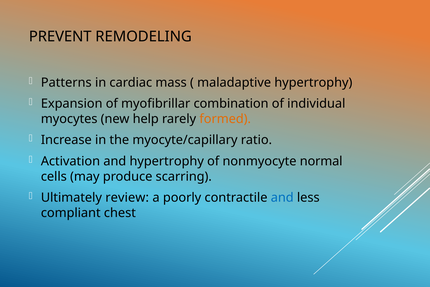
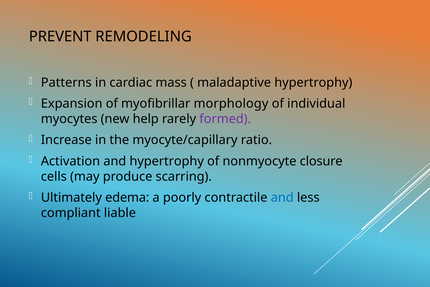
combination: combination -> morphology (231, 104)
formed colour: orange -> purple (225, 119)
normal: normal -> closure (321, 161)
review: review -> edema (127, 197)
chest: chest -> liable (120, 213)
